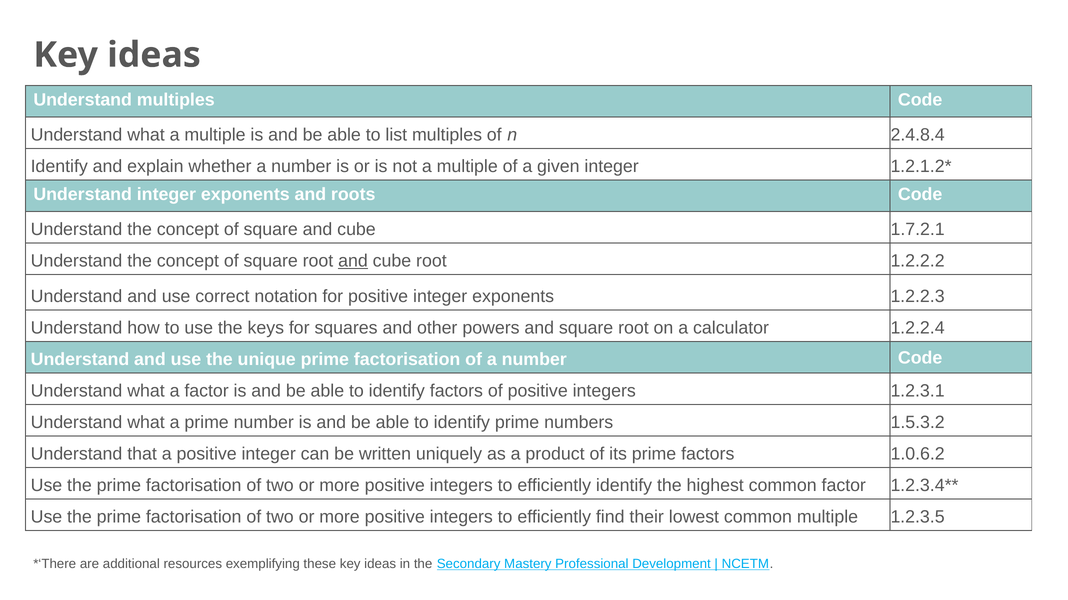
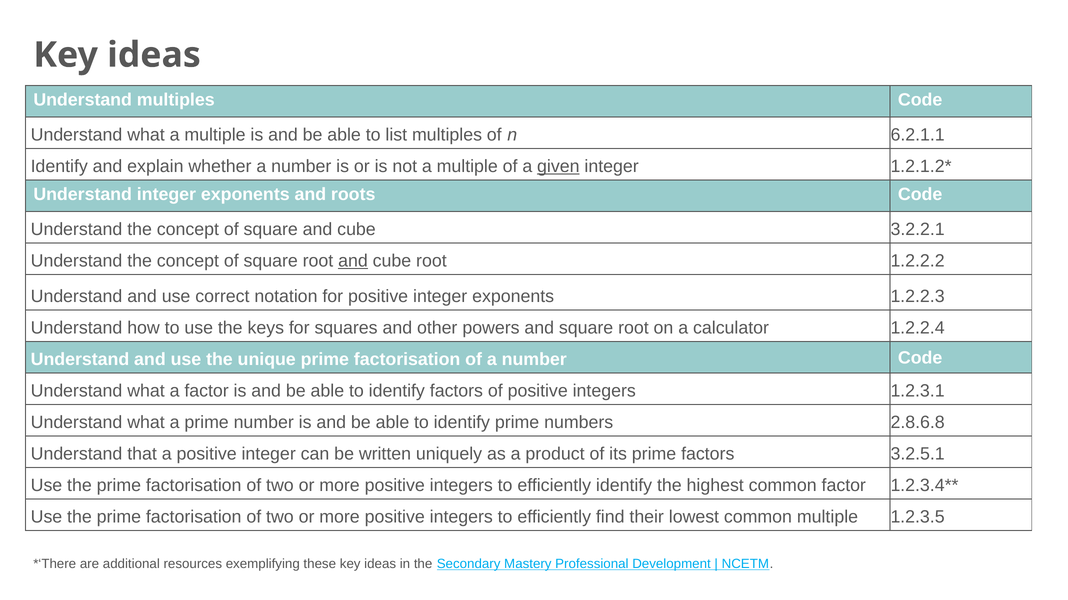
2.4.8.4: 2.4.8.4 -> 6.2.1.1 (918, 135)
given underline: none -> present (558, 167)
1.7.2.1: 1.7.2.1 -> 3.2.2.1 (918, 230)
1.5.3.2: 1.5.3.2 -> 2.8.6.8 (918, 423)
1.0.6.2: 1.0.6.2 -> 3.2.5.1 (918, 455)
